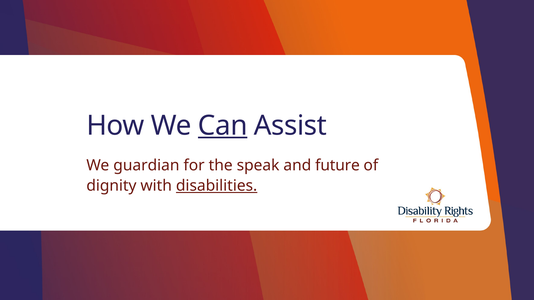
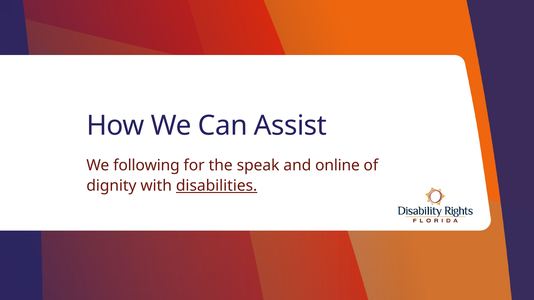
Can underline: present -> none (223, 126)
guardian: guardian -> following (146, 166)
future: future -> online (337, 166)
